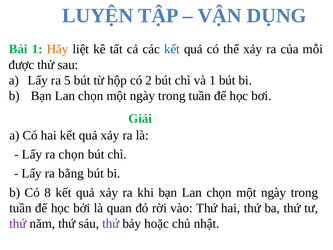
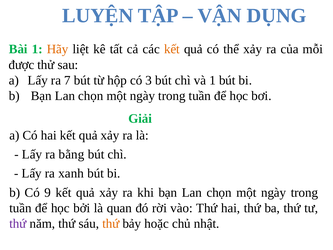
kết colour: blue -> orange (172, 49)
5: 5 -> 7 (67, 80)
2: 2 -> 3 (149, 80)
ra chọn: chọn -> bằng (72, 154)
bằng: bằng -> xanh (71, 173)
8: 8 -> 9 (48, 192)
thứ colour: purple -> orange (111, 223)
